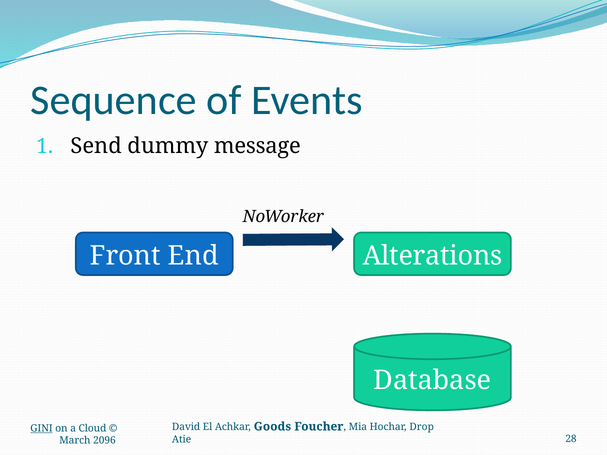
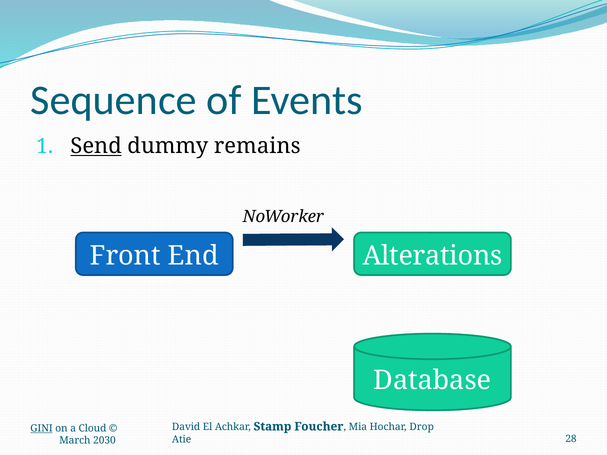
Send underline: none -> present (96, 146)
message: message -> remains (257, 146)
Goods: Goods -> Stamp (272, 427)
2096: 2096 -> 2030 (104, 441)
